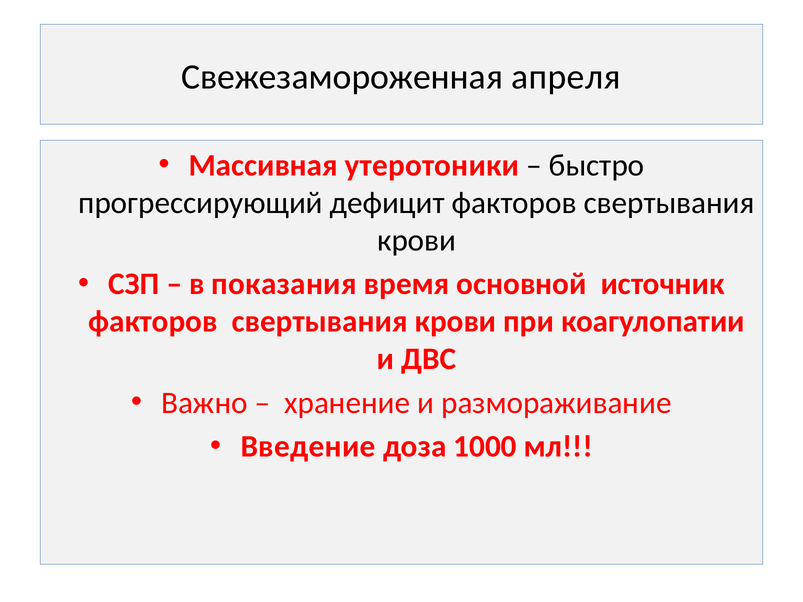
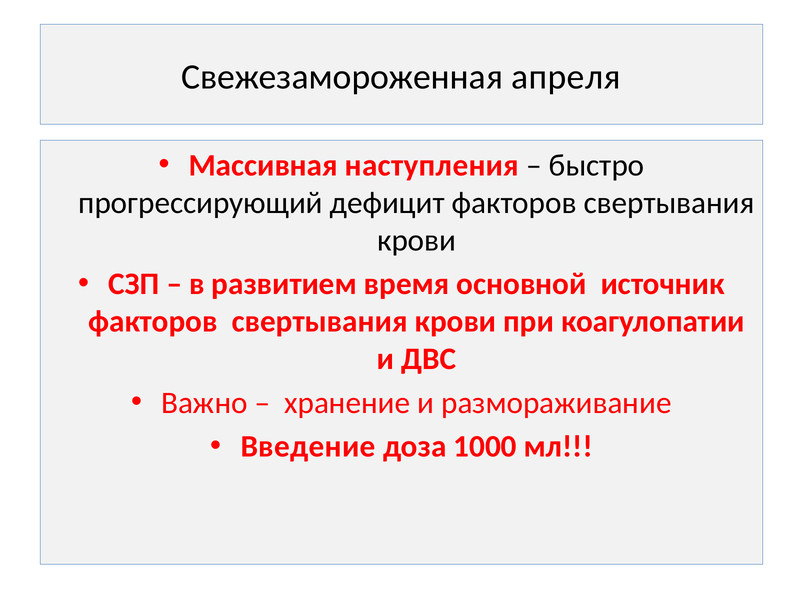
утеротоники: утеротоники -> наступления (432, 165)
показания: показания -> развитием (284, 284)
